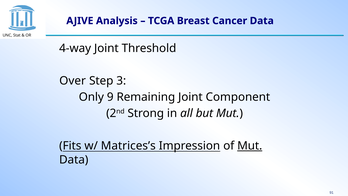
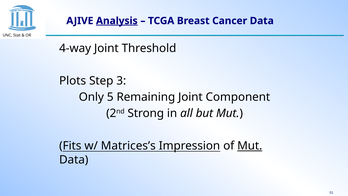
Analysis underline: none -> present (117, 21)
Over: Over -> Plots (73, 81)
9: 9 -> 5 (110, 97)
